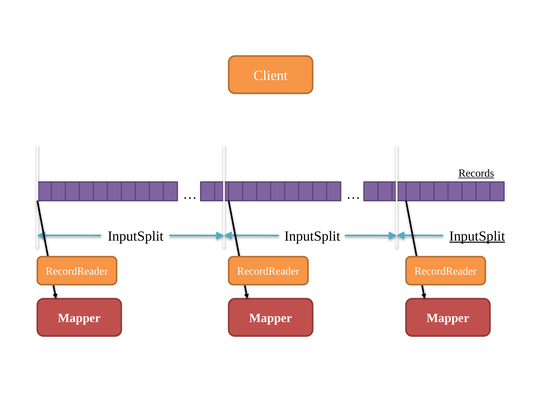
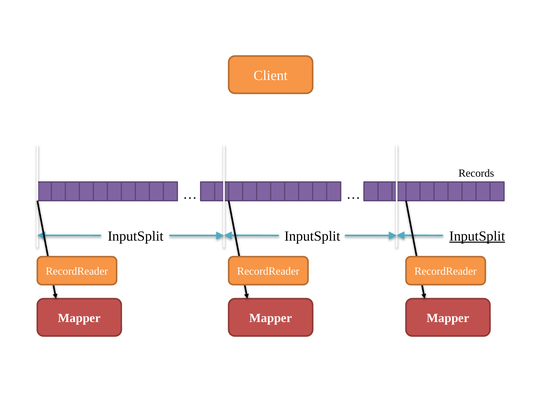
Records underline: present -> none (476, 173)
